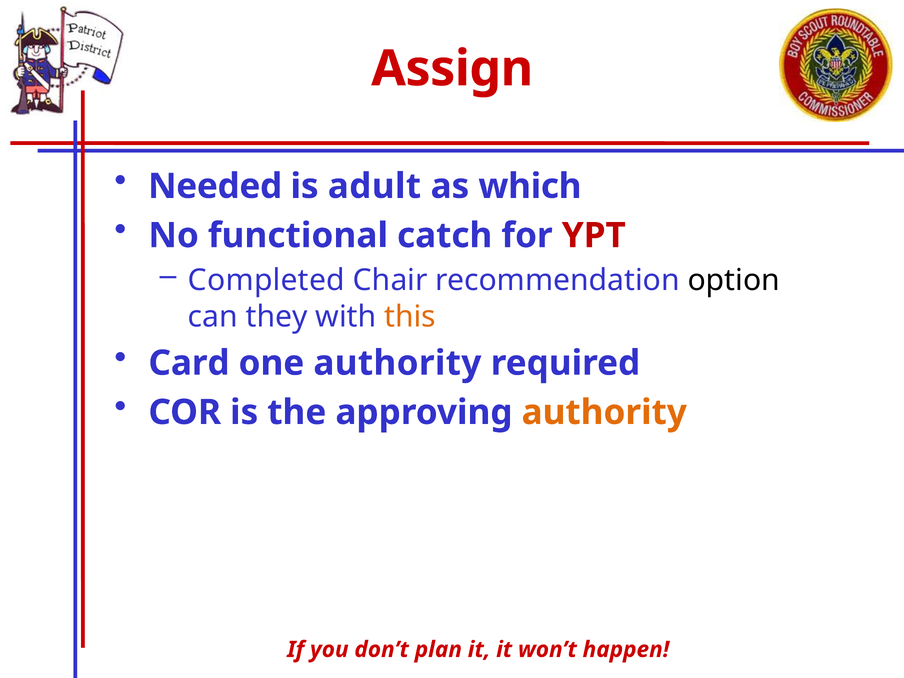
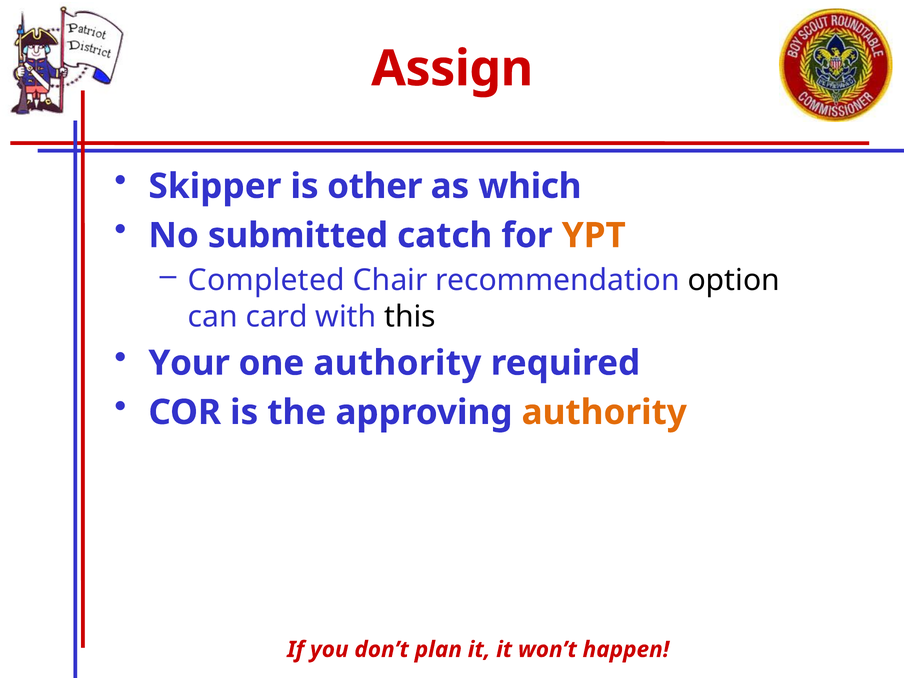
Needed: Needed -> Skipper (215, 186)
adult: adult -> other (375, 186)
functional: functional -> submitted (298, 236)
YPT colour: red -> orange (594, 236)
they: they -> card (277, 317)
this colour: orange -> black (410, 317)
Card: Card -> Your (189, 363)
